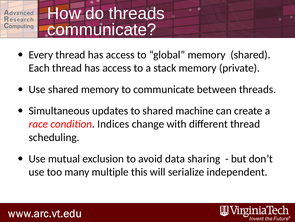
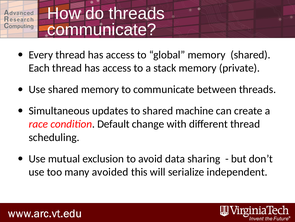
Indices: Indices -> Default (113, 124)
multiple: multiple -> avoided (110, 172)
